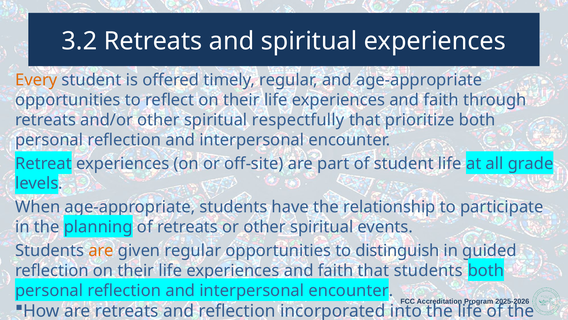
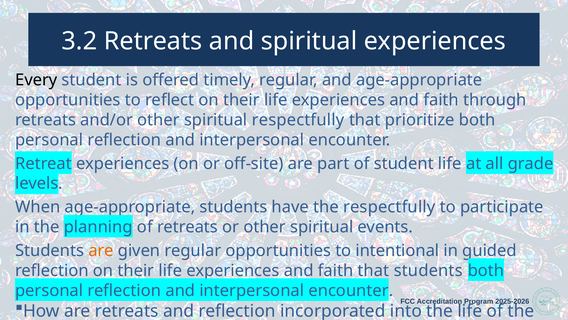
Every colour: orange -> black (36, 80)
the relationship: relationship -> respectfully (389, 207)
distinguish: distinguish -> intentional (397, 250)
